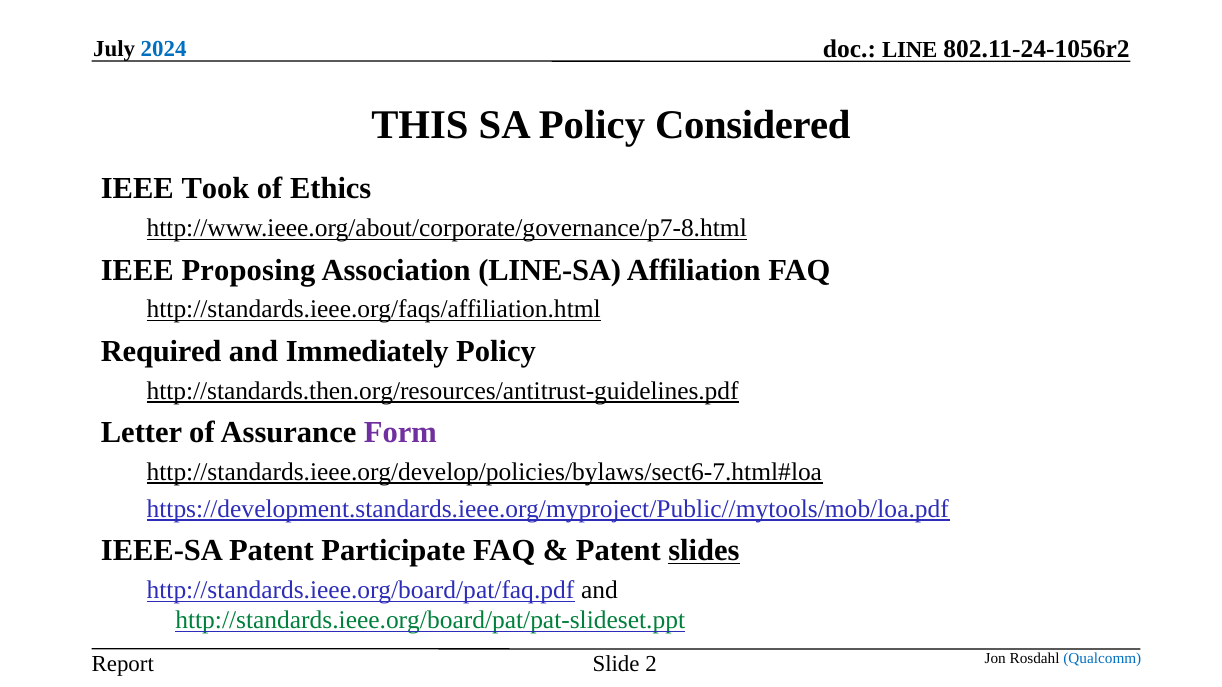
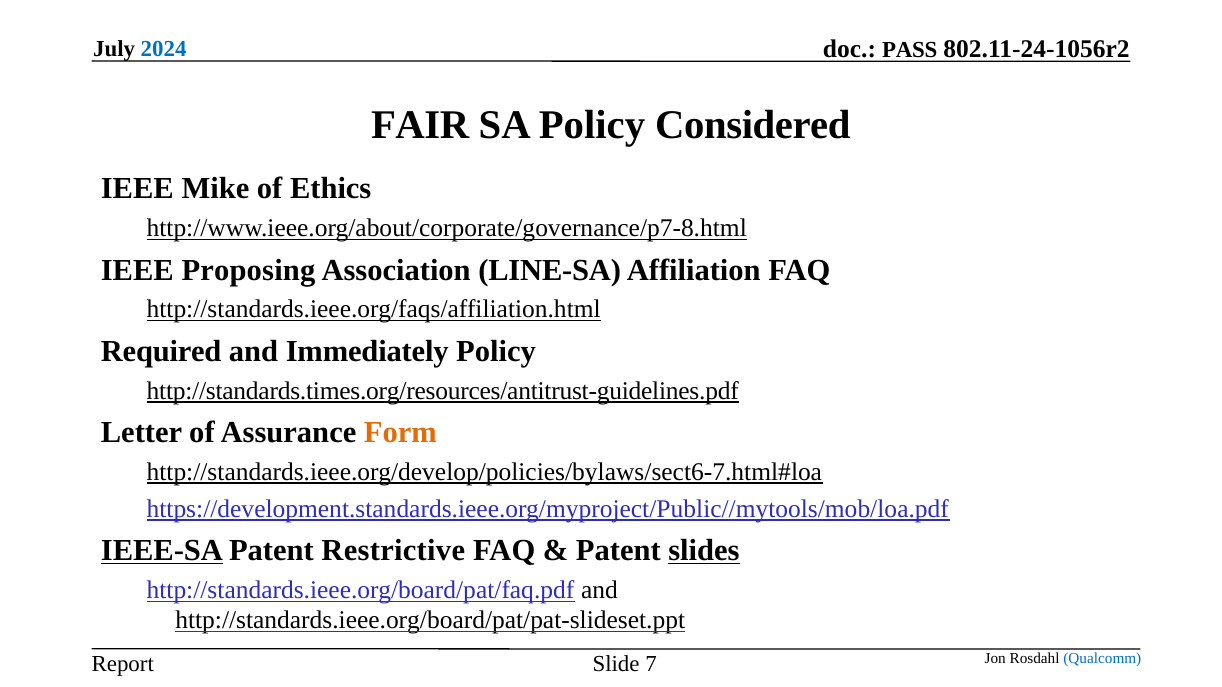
LINE: LINE -> PASS (910, 50)
THIS: THIS -> FAIR (420, 125)
Took: Took -> Mike (215, 189)
http://standards.then.org/resources/antitrust-guidelines.pdf: http://standards.then.org/resources/antitrust-guidelines.pdf -> http://standards.times.org/resources/antitrust-guidelines.pdf (443, 391)
Form colour: purple -> orange (400, 433)
IEEE-SA underline: none -> present (162, 551)
Participate: Participate -> Restrictive (393, 551)
http://standards.ieee.org/board/pat/pat-slideset.ppt colour: green -> black (430, 621)
2: 2 -> 7 (651, 664)
